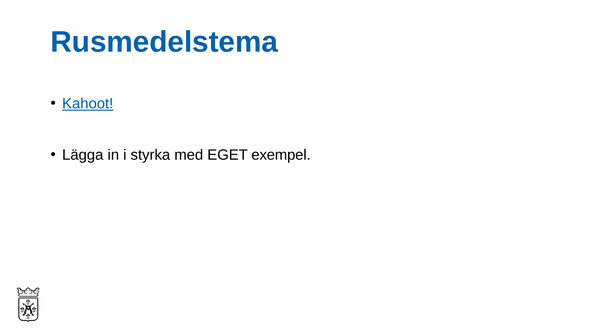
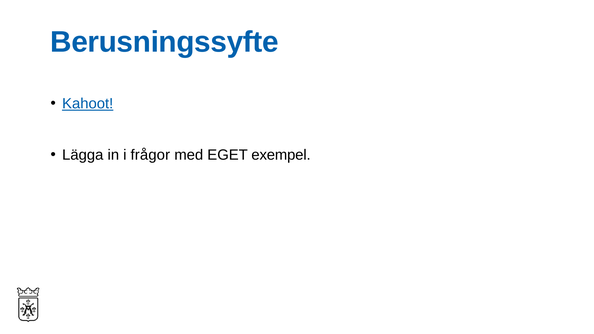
Rusmedelstema: Rusmedelstema -> Berusningssyfte (164, 42)
styrka: styrka -> frågor (150, 155)
